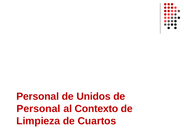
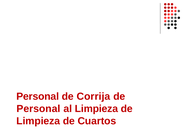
Unidos: Unidos -> Corrija (93, 96)
al Contexto: Contexto -> Limpieza (96, 109)
